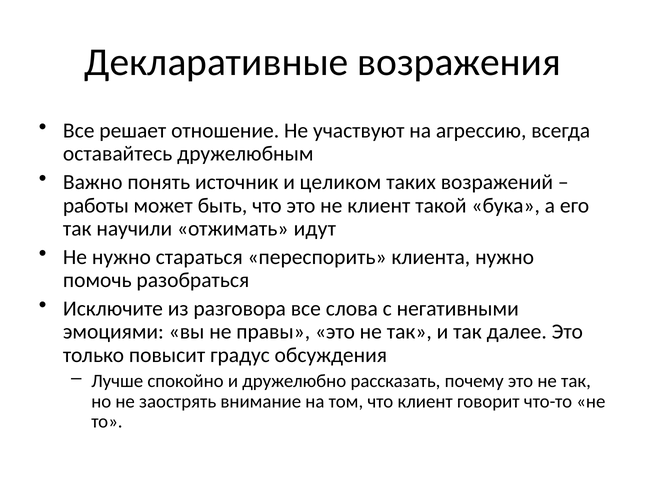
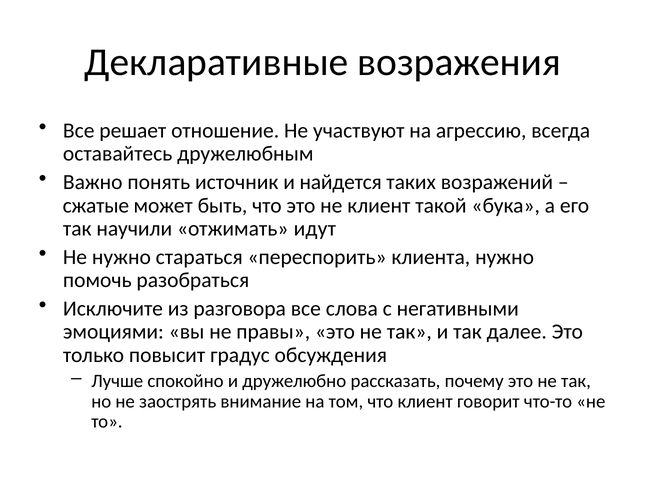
целиком: целиком -> найдется (341, 182)
работы: работы -> сжатые (96, 206)
